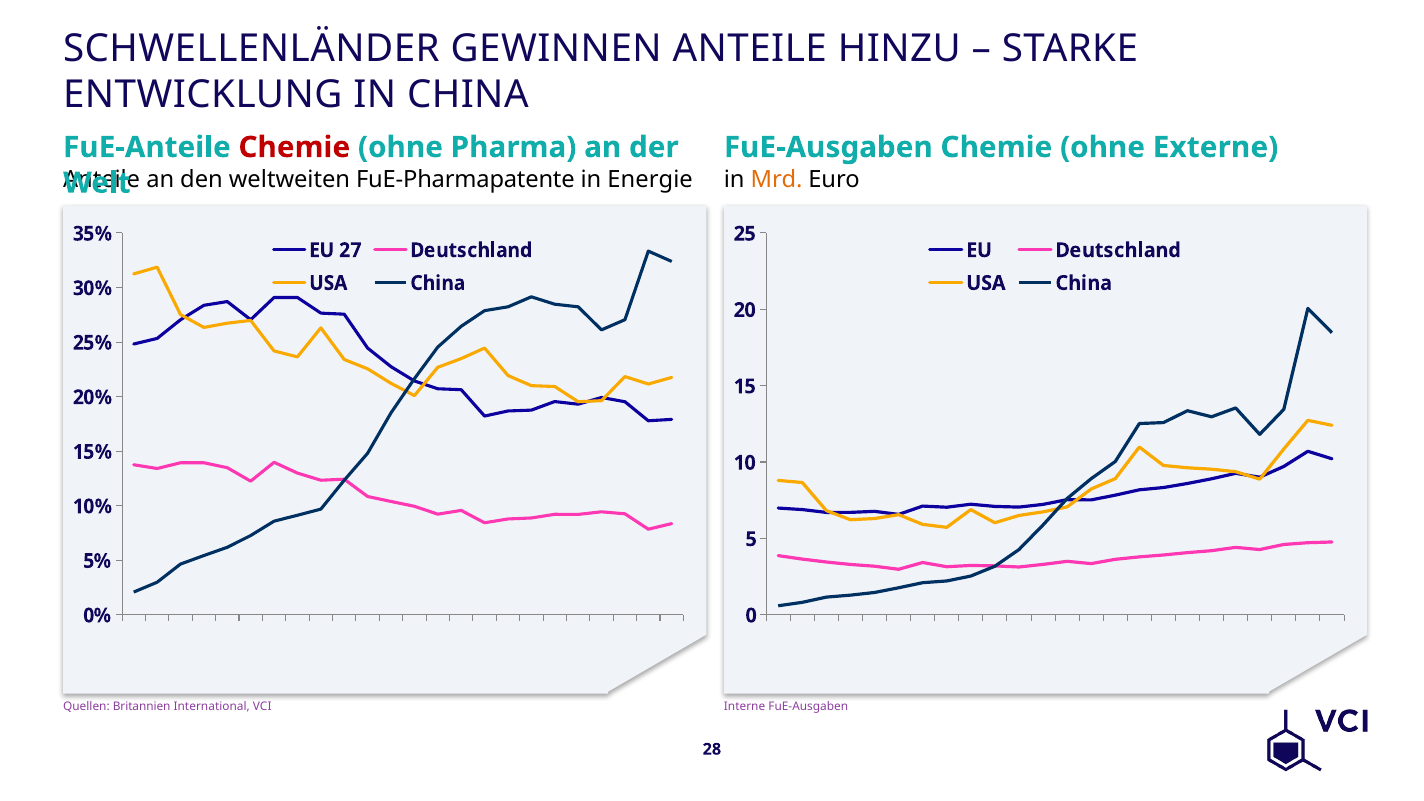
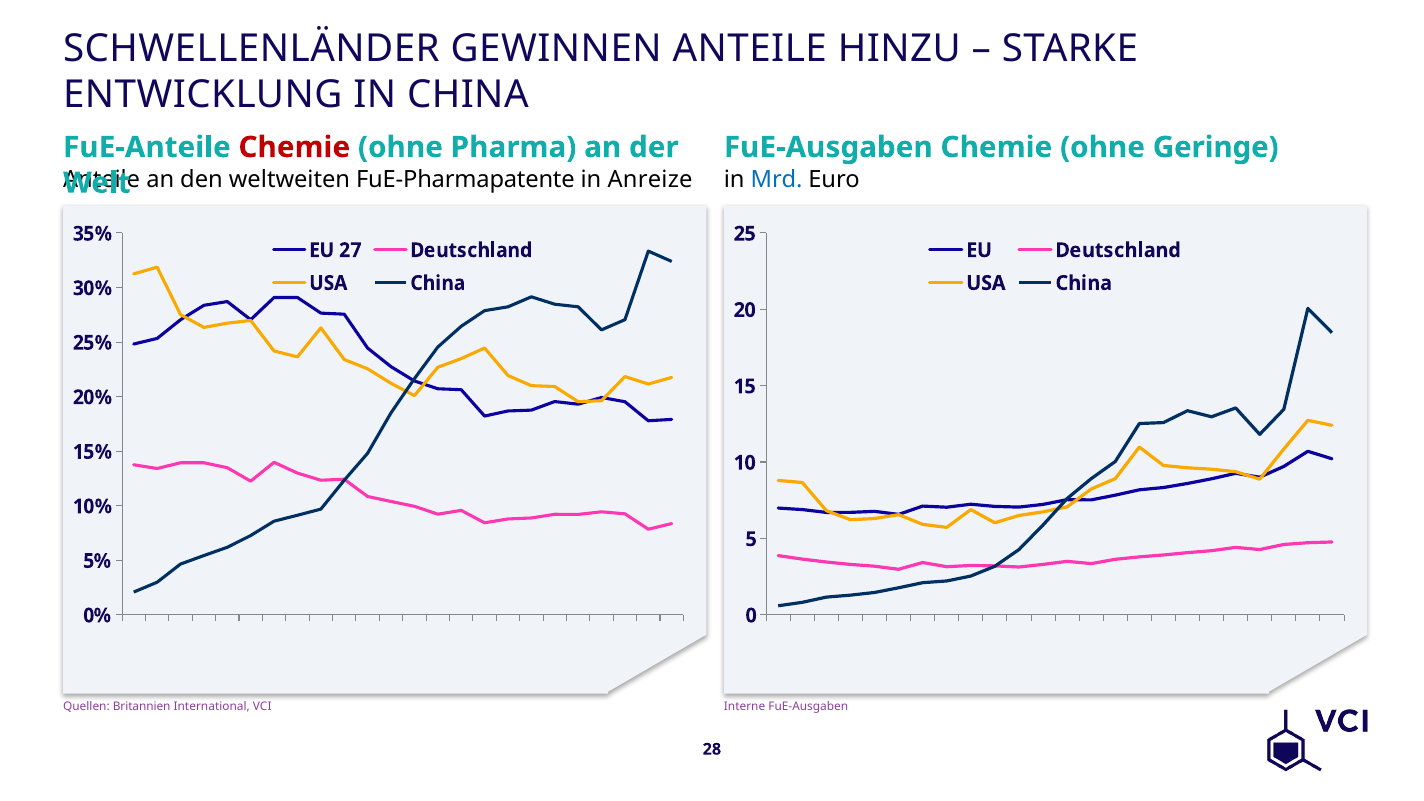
Externe: Externe -> Geringe (1216, 147)
Energie: Energie -> Anreize (650, 179)
Mrd colour: orange -> blue (777, 179)
